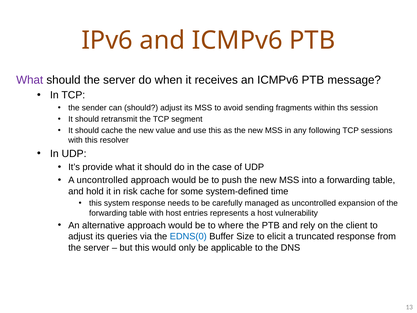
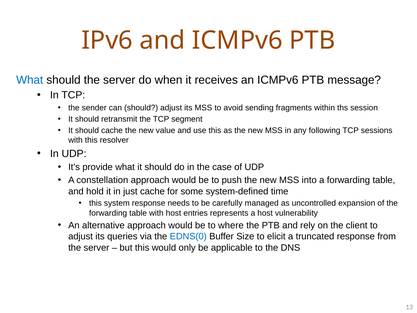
What colour: purple -> blue (30, 80)
A uncontrolled: uncontrolled -> constellation (102, 180)
risk: risk -> just (130, 191)
